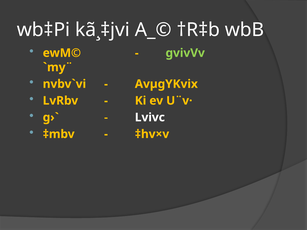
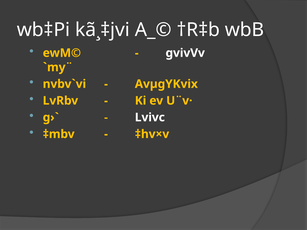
gvivVv colour: light green -> white (185, 53)
